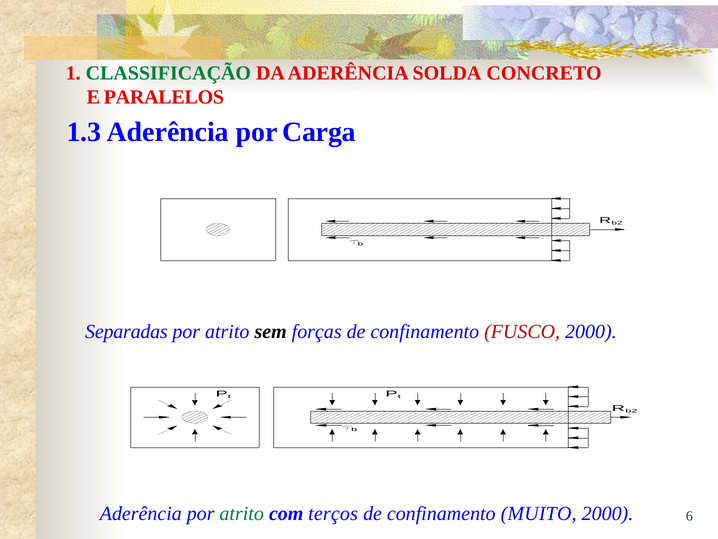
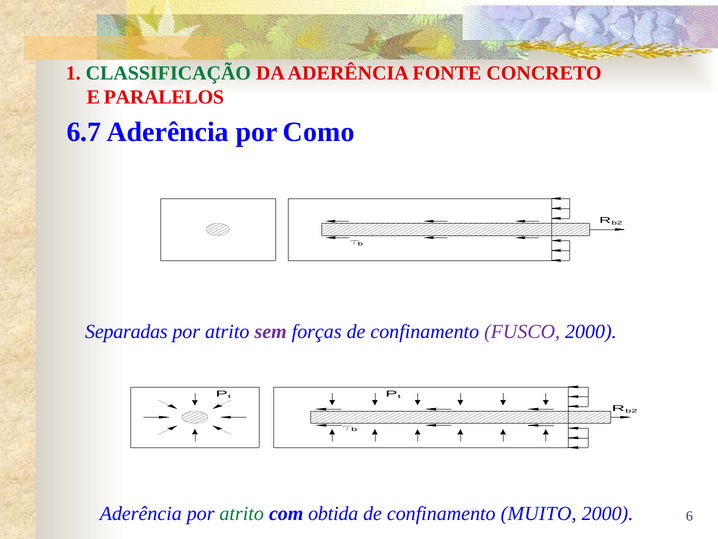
SOLDA: SOLDA -> FONTE (447, 73)
1.3: 1.3 -> 6.7 (84, 132)
Carga: Carga -> Como (319, 132)
sem colour: black -> purple (271, 332)
FUSCO colour: red -> purple (522, 332)
terços: terços -> obtida (333, 513)
